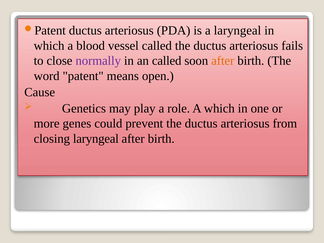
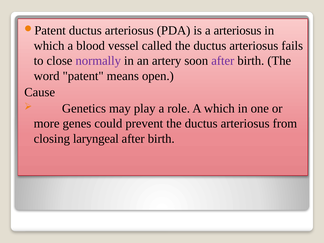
a laryngeal: laryngeal -> arteriosus (238, 30)
an called: called -> artery (167, 61)
after colour: orange -> purple (223, 61)
